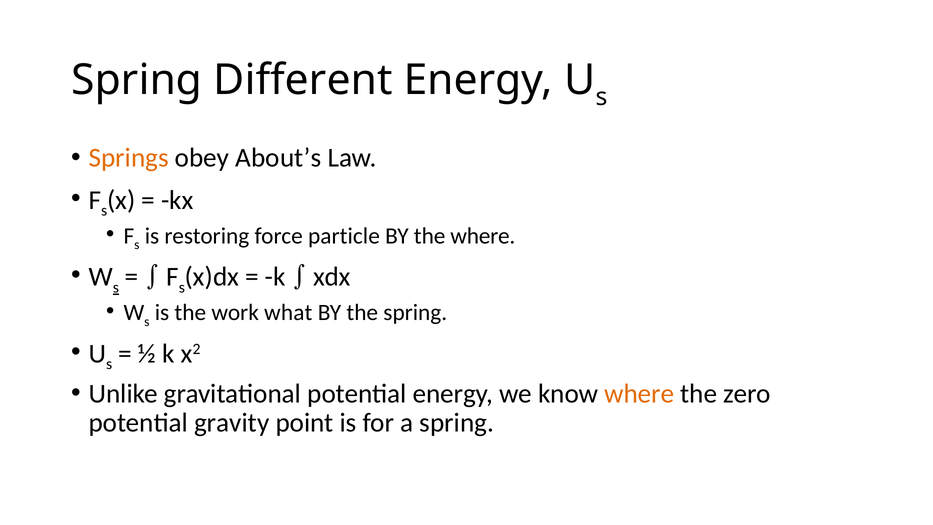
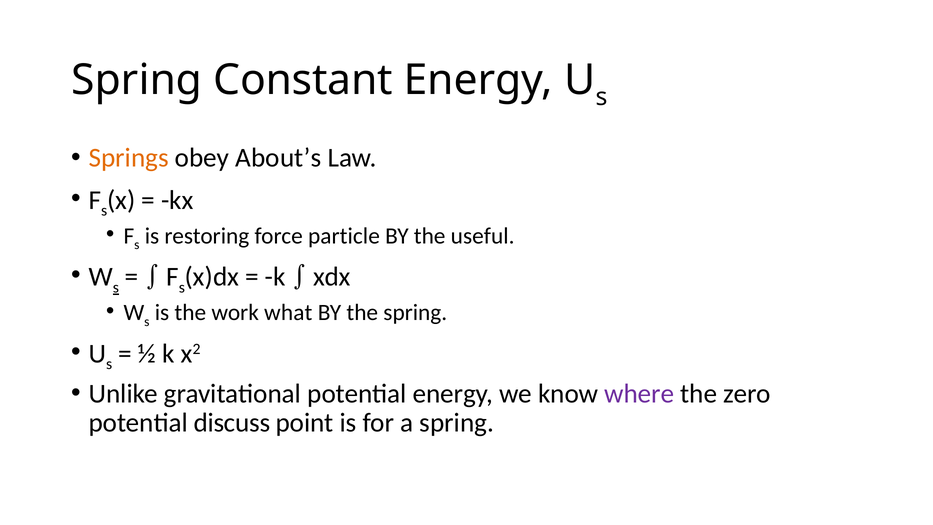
Different: Different -> Constant (303, 80)
the where: where -> useful (483, 236)
where colour: orange -> purple (639, 393)
gravity: gravity -> discuss (232, 423)
